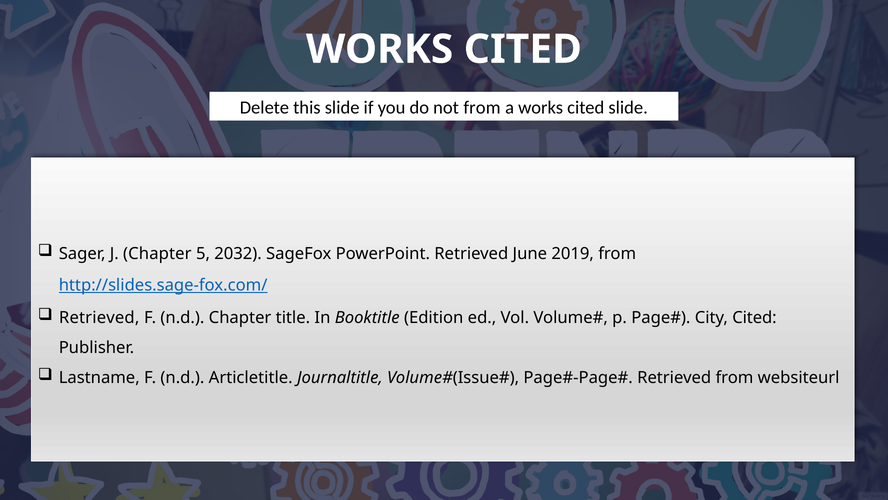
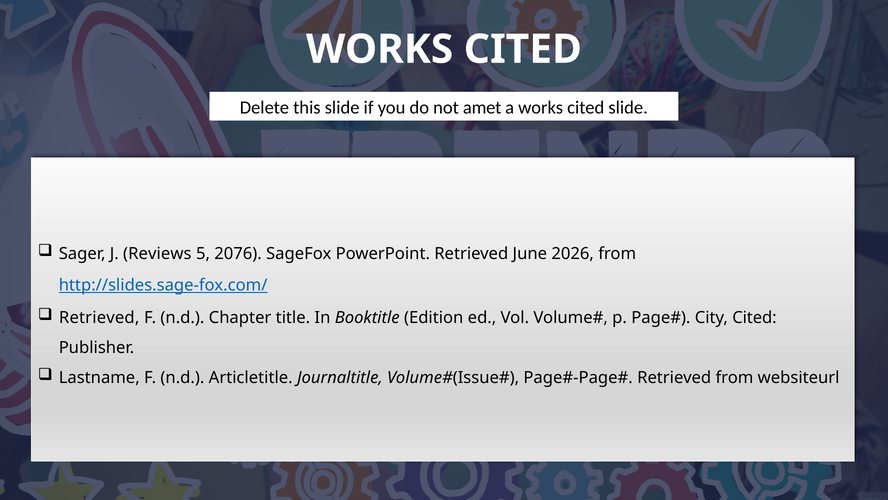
not from: from -> amet (482, 107)
J Chapter: Chapter -> Reviews (157, 253)
2032: 2032 -> 2076 (238, 253)
2019: 2019 -> 2026 (573, 253)
